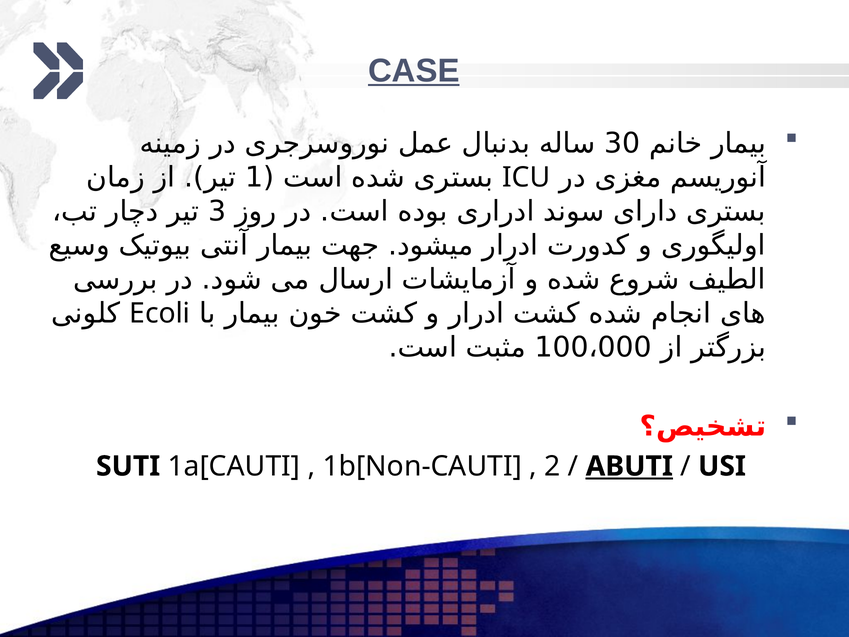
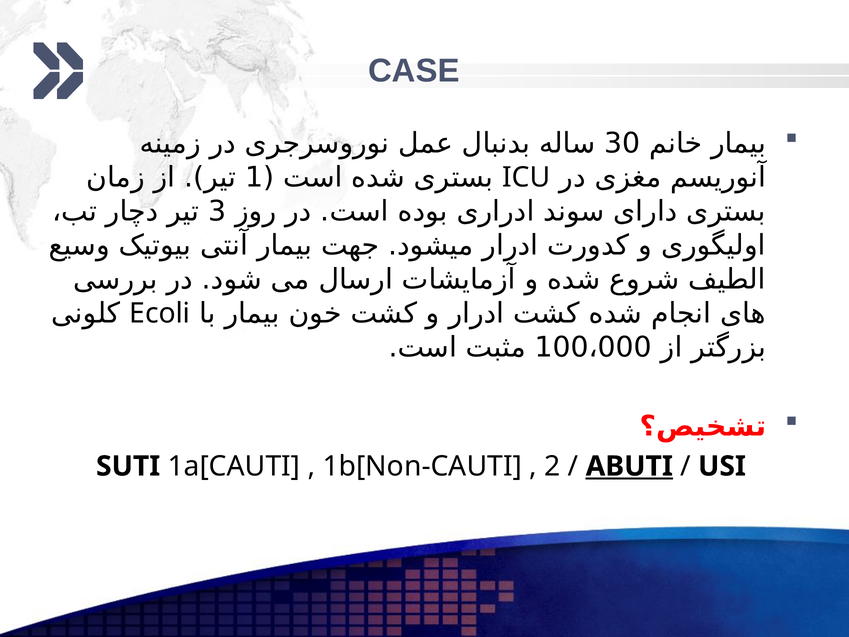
CASE underline: present -> none (414, 71)
